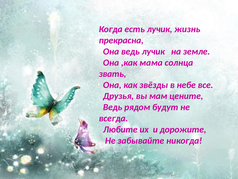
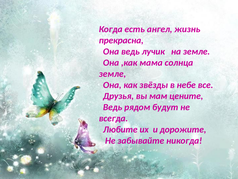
есть лучик: лучик -> ангел (160, 29)
звать: звать -> земле (112, 74)
